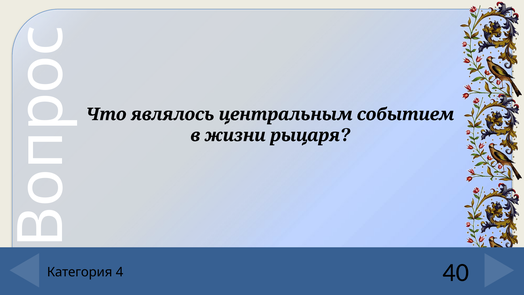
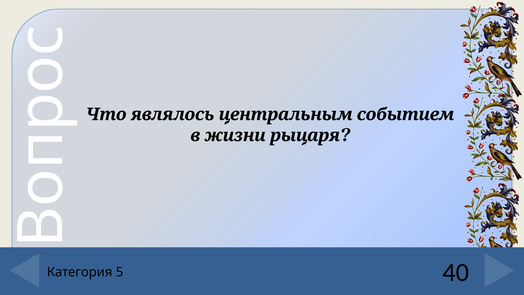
4: 4 -> 5 (120, 272)
